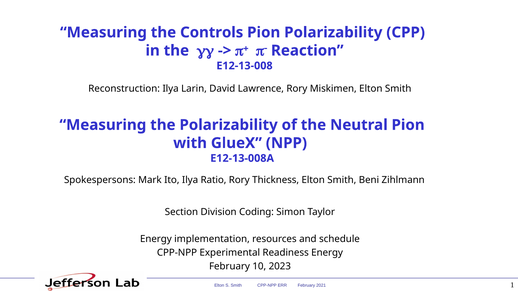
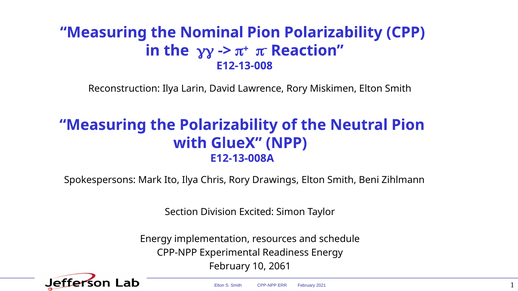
Controls: Controls -> Nominal (212, 32)
Ratio: Ratio -> Chris (214, 180)
Thickness: Thickness -> Drawings (276, 180)
Coding: Coding -> Excited (256, 212)
2023: 2023 -> 2061 (280, 267)
